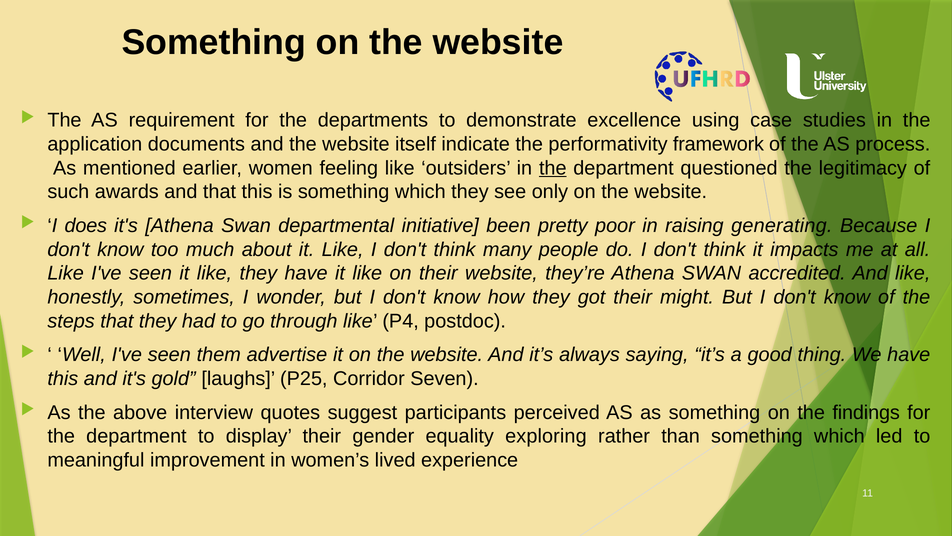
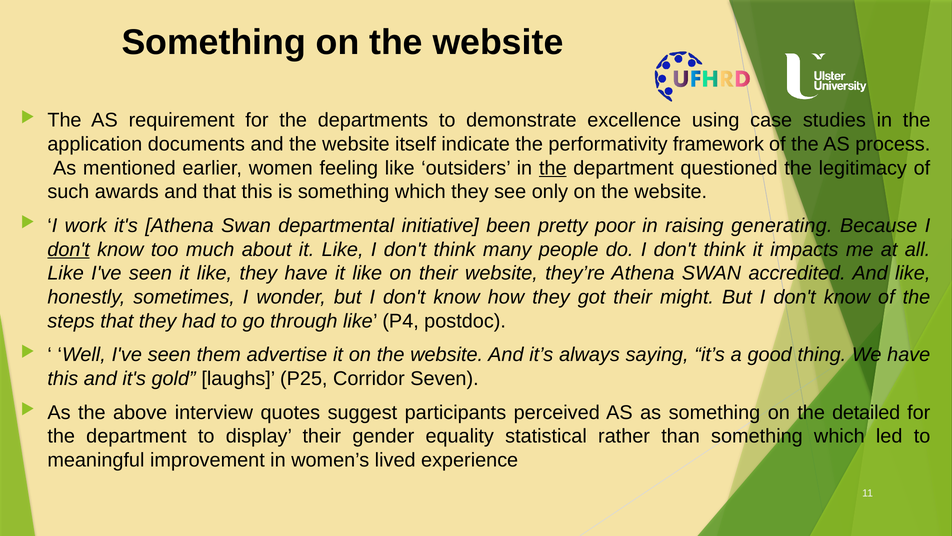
does: does -> work (86, 225)
don't underline: none -> present (69, 249)
findings: findings -> detailed (866, 412)
exploring: exploring -> statistical (546, 436)
